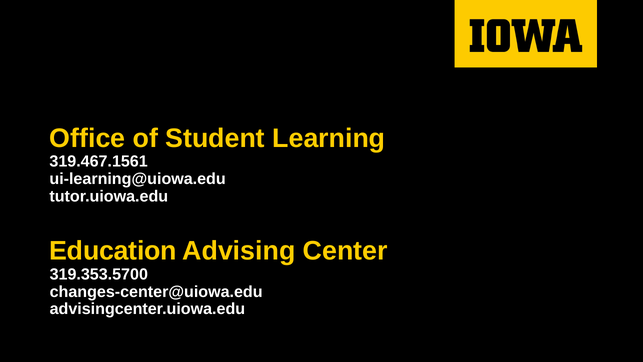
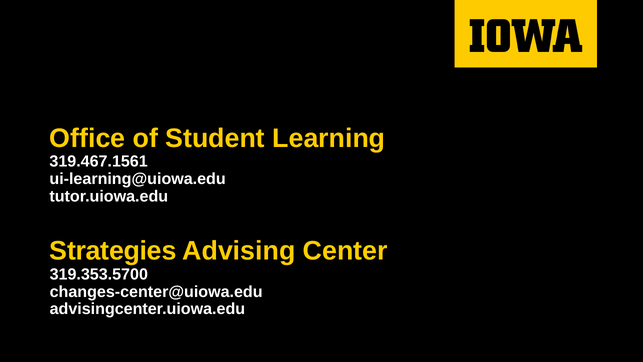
Education: Education -> Strategies (113, 251)
